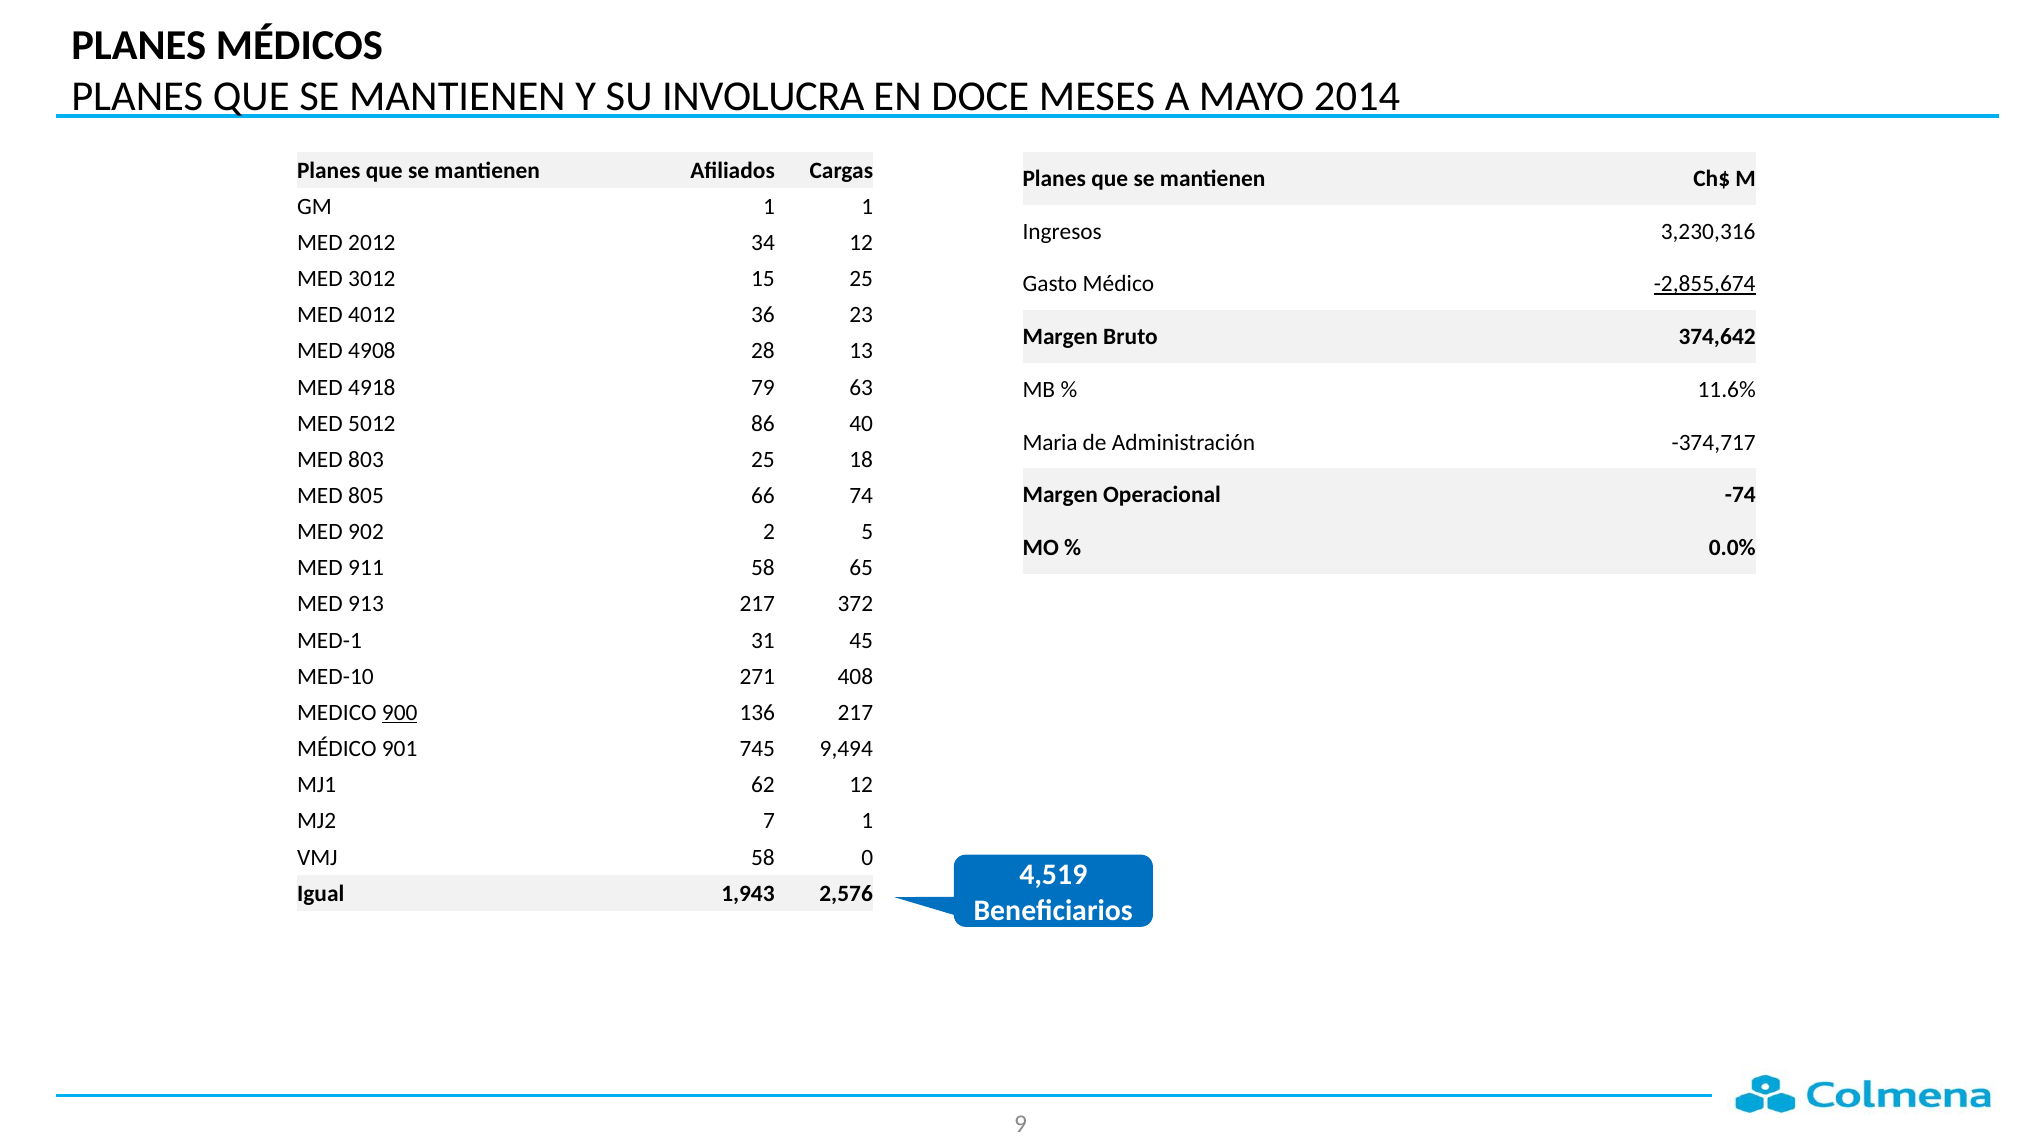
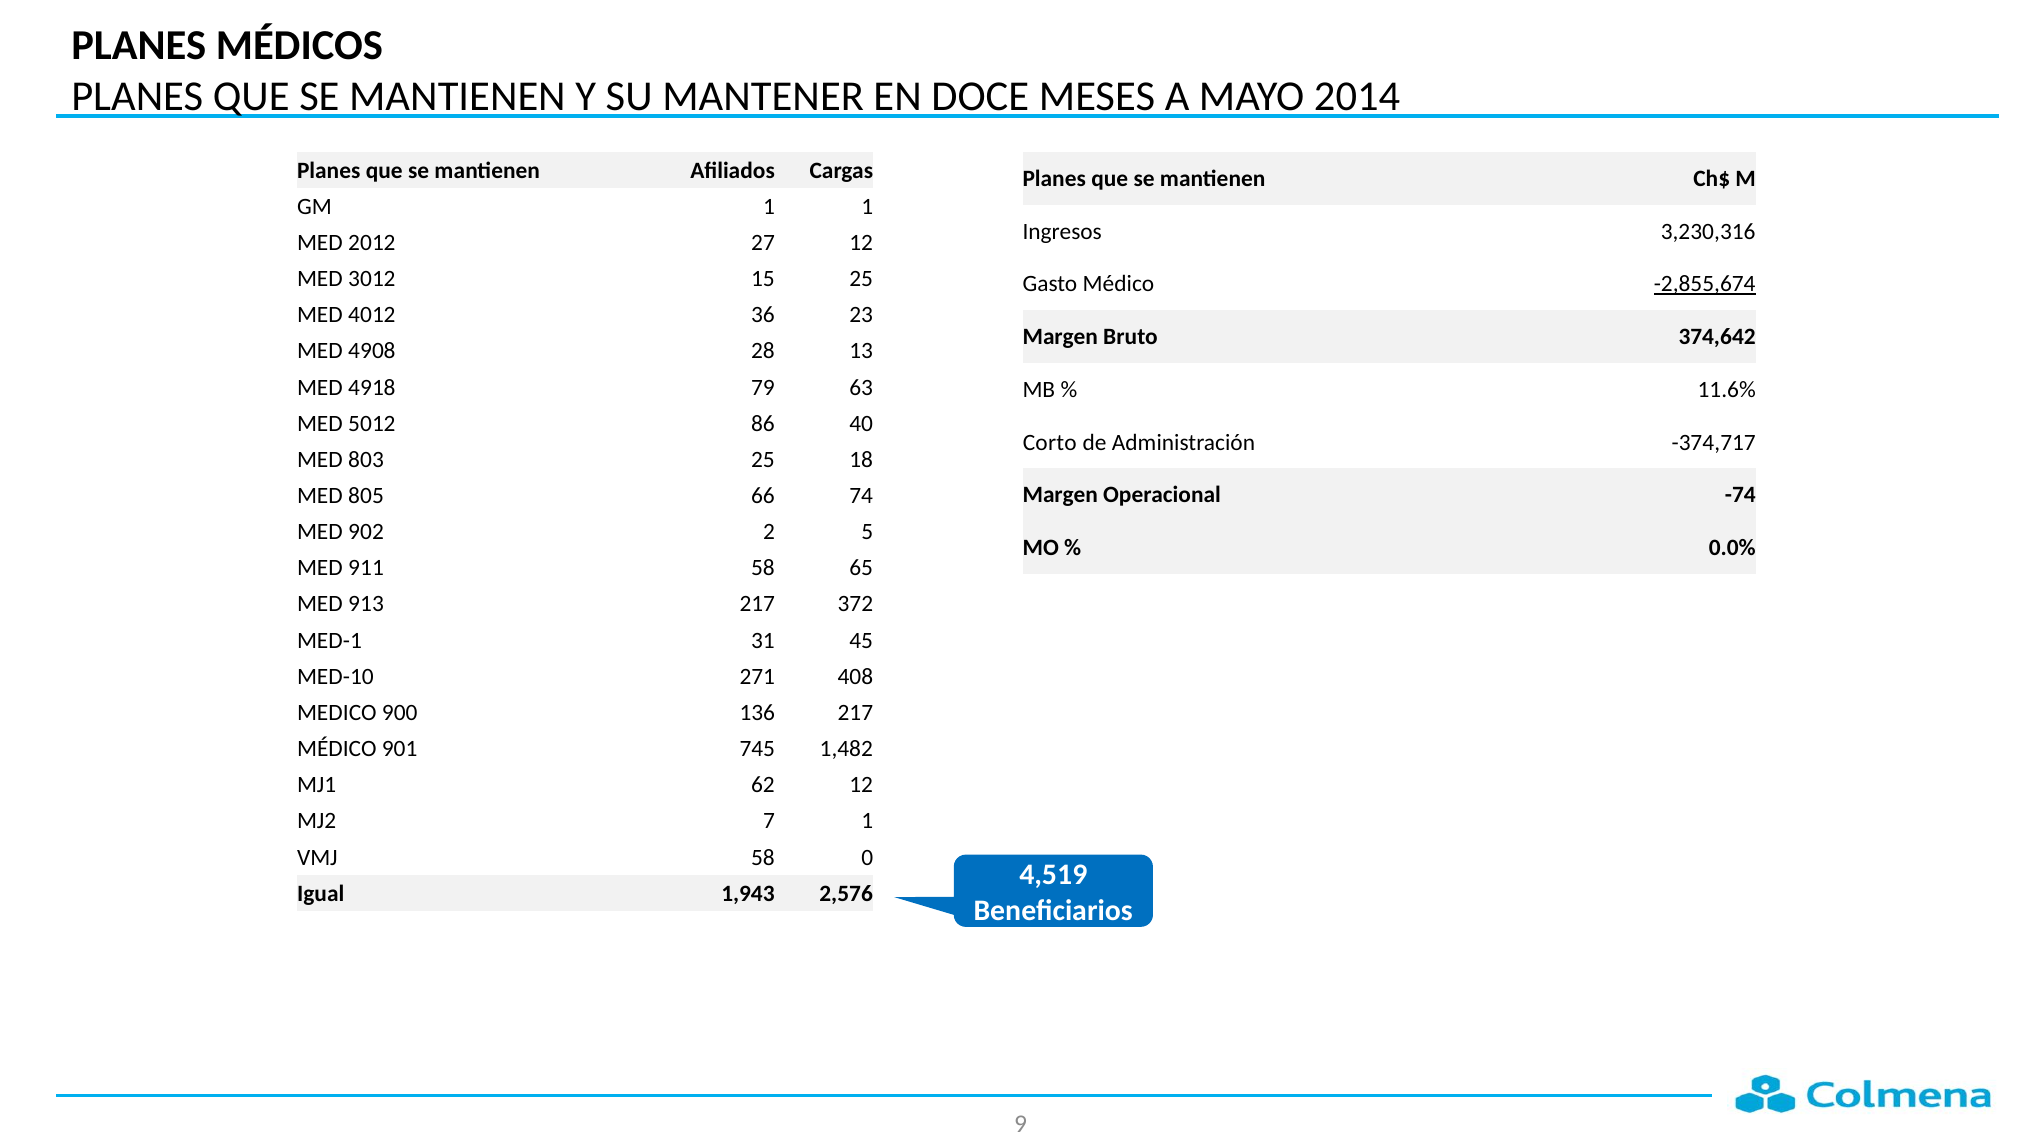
INVOLUCRA: INVOLUCRA -> MANTENER (763, 96)
34: 34 -> 27 (763, 243)
Maria: Maria -> Corto (1050, 442)
900 underline: present -> none (400, 713)
9,494: 9,494 -> 1,482 (846, 749)
